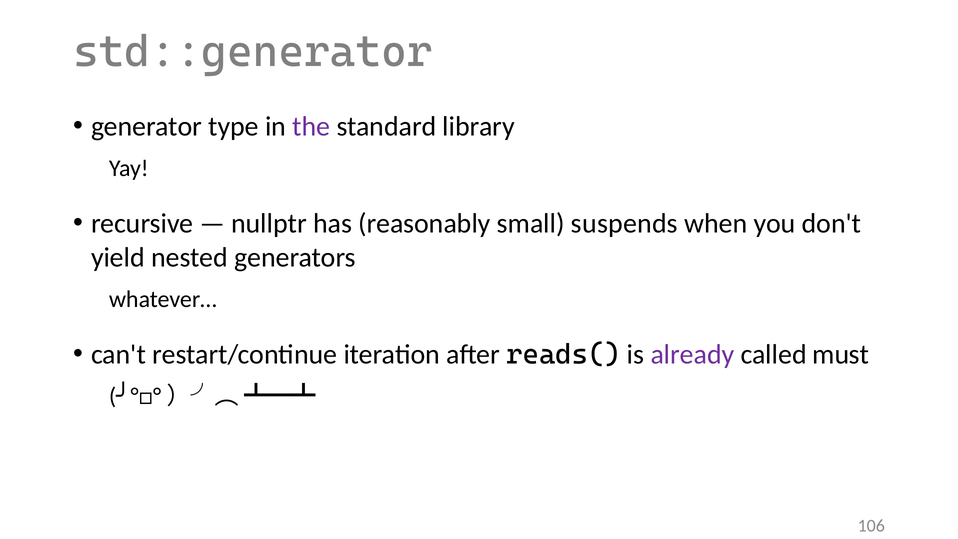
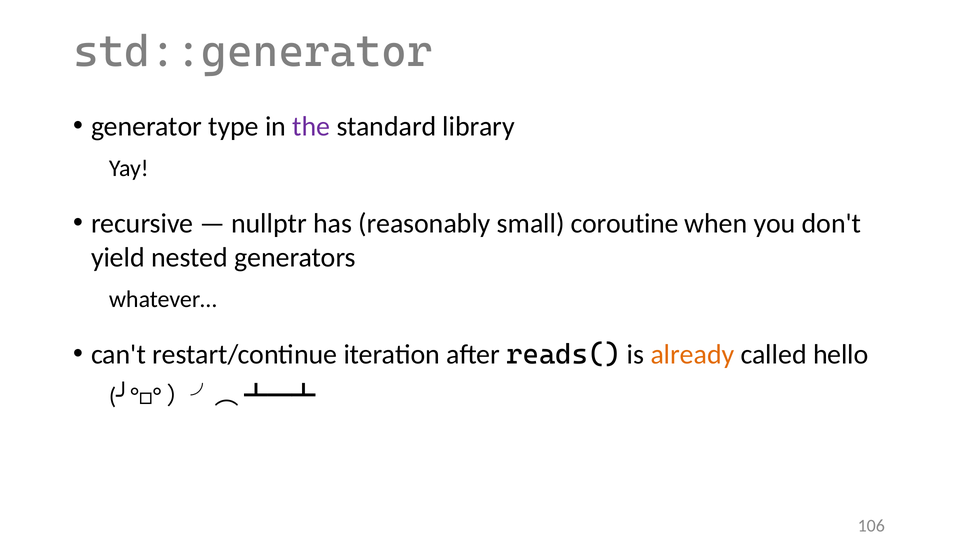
suspends: suspends -> coroutine (625, 224)
already colour: purple -> orange (692, 354)
must: must -> hello (841, 354)
